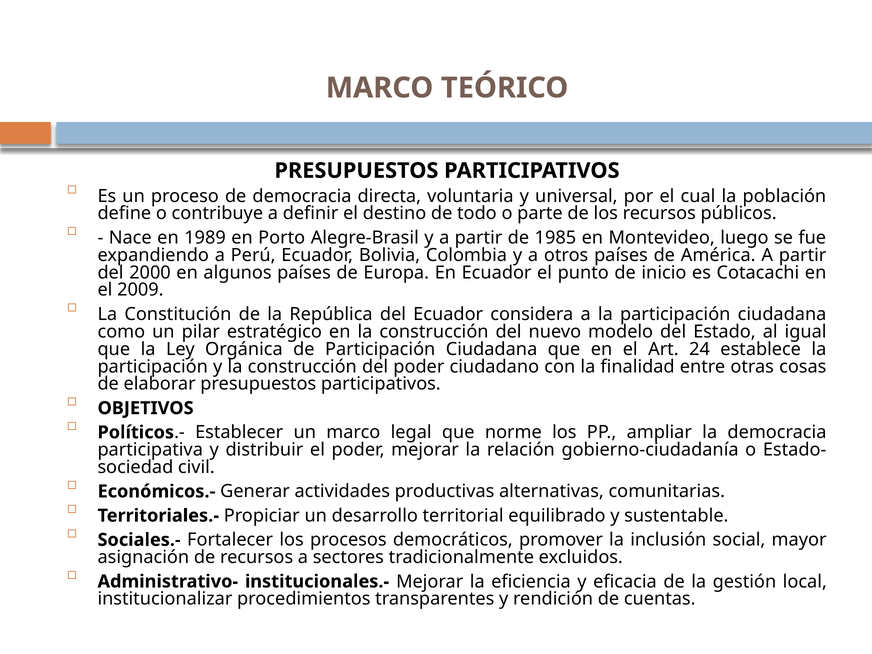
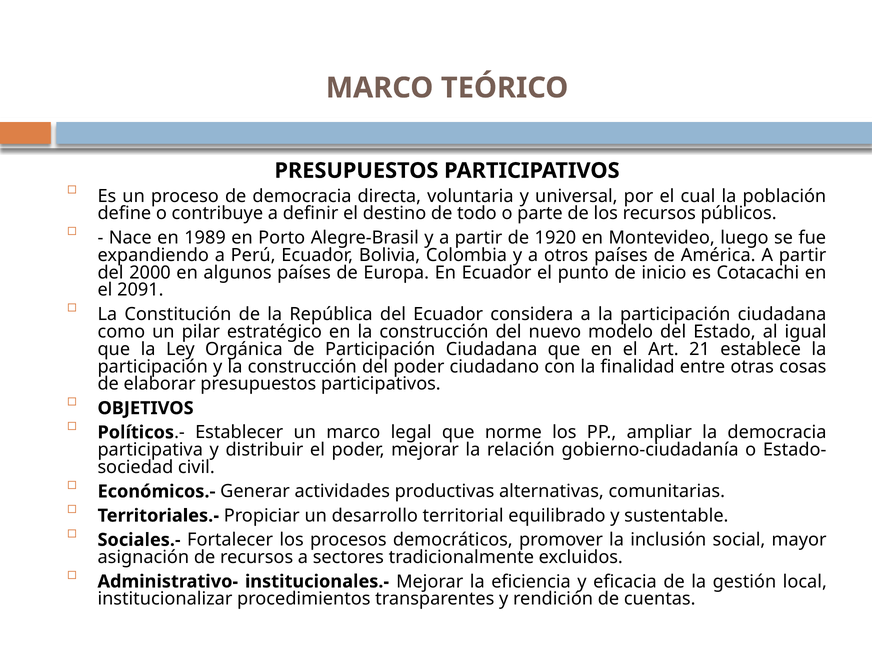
1985: 1985 -> 1920 (555, 238)
2009: 2009 -> 2091 (140, 290)
24: 24 -> 21 (700, 349)
